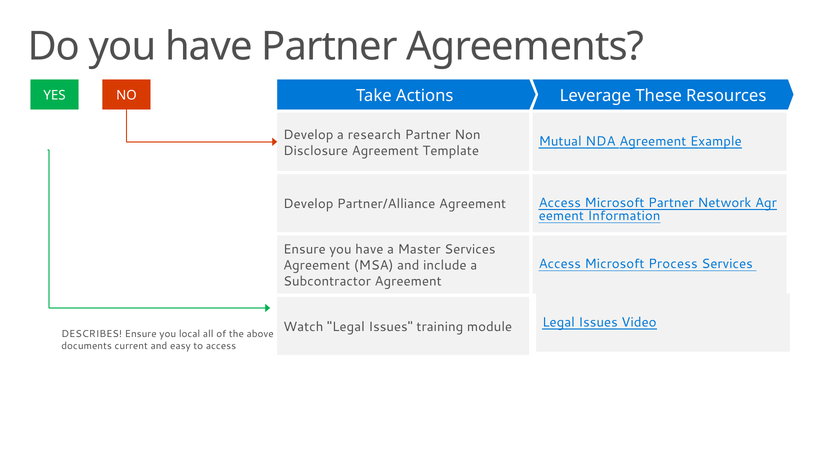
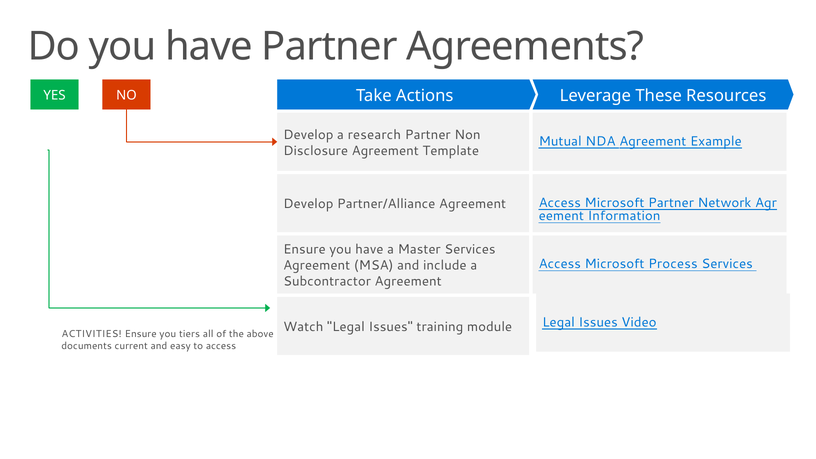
DESCRIBES: DESCRIBES -> ACTIVITIES (92, 334)
local: local -> tiers (189, 334)
